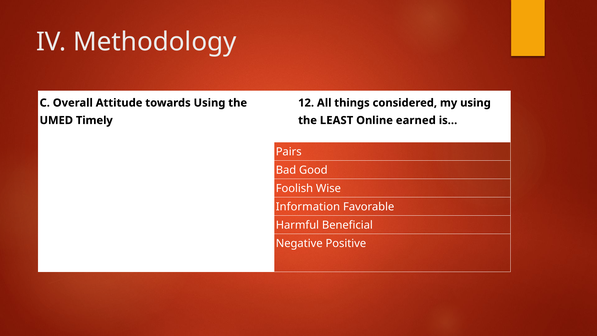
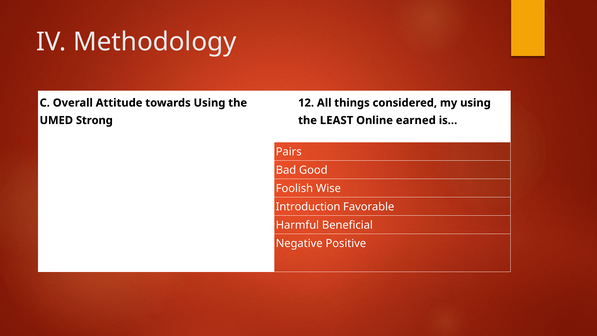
Timely: Timely -> Strong (94, 120)
Information: Information -> Introduction (308, 207)
